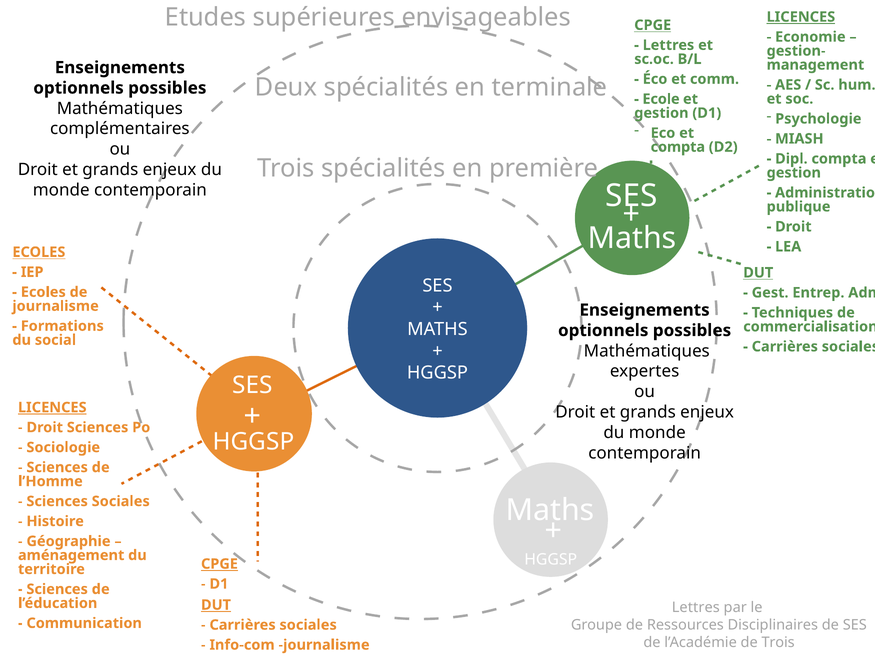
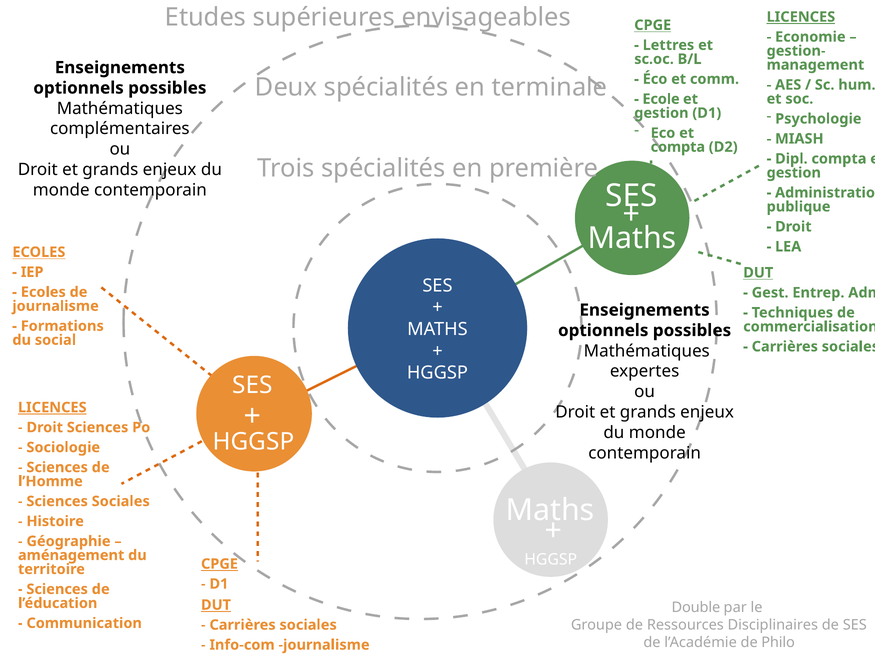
Lettres: Lettres -> Double (696, 608)
de Trois: Trois -> Philo (778, 643)
